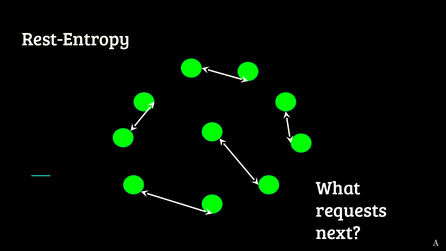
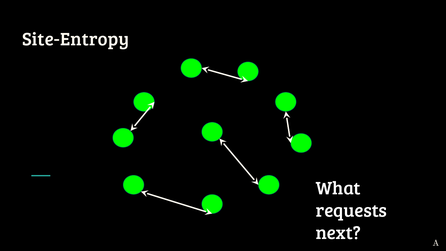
Rest-Entropy: Rest-Entropy -> Site-Entropy (76, 39)
